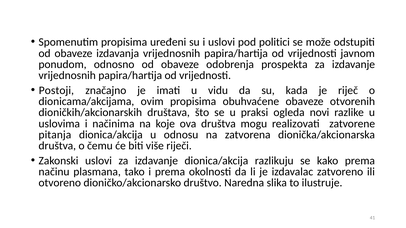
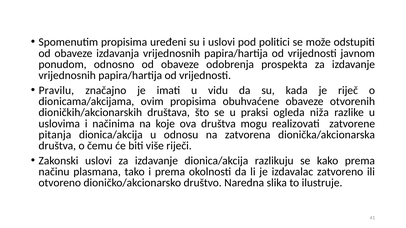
Postoji: Postoji -> Pravilu (56, 90)
novi: novi -> niža (319, 113)
